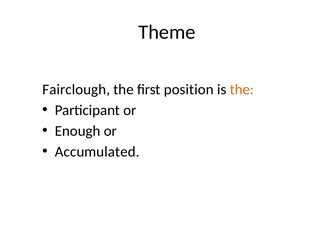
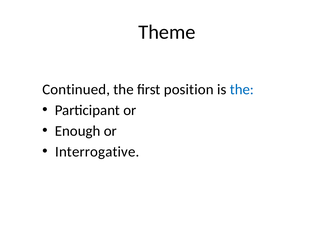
Fairclough: Fairclough -> Continued (76, 90)
the colour: orange -> blue (242, 90)
Accumulated: Accumulated -> Interrogative (97, 152)
